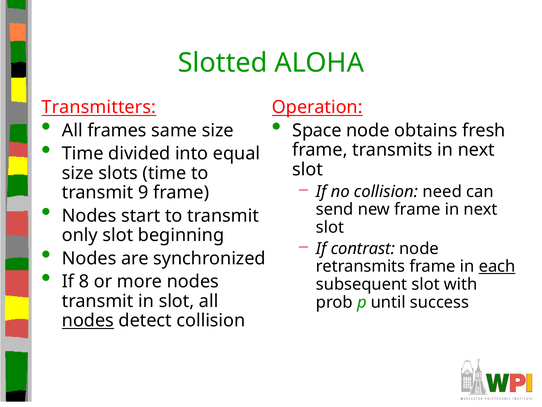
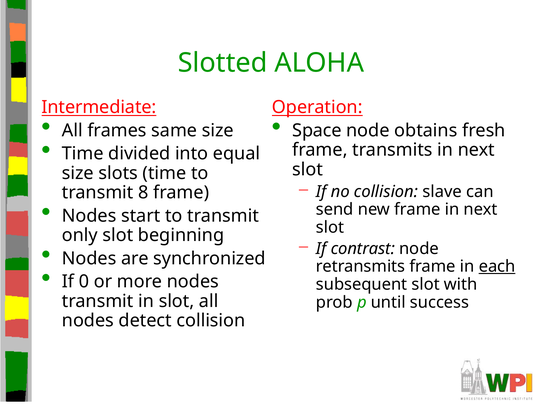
Transmitters: Transmitters -> Intermediate (99, 107)
need: need -> slave (442, 191)
9: 9 -> 8 (143, 192)
8: 8 -> 0 (84, 281)
nodes underline: present -> none (88, 320)
